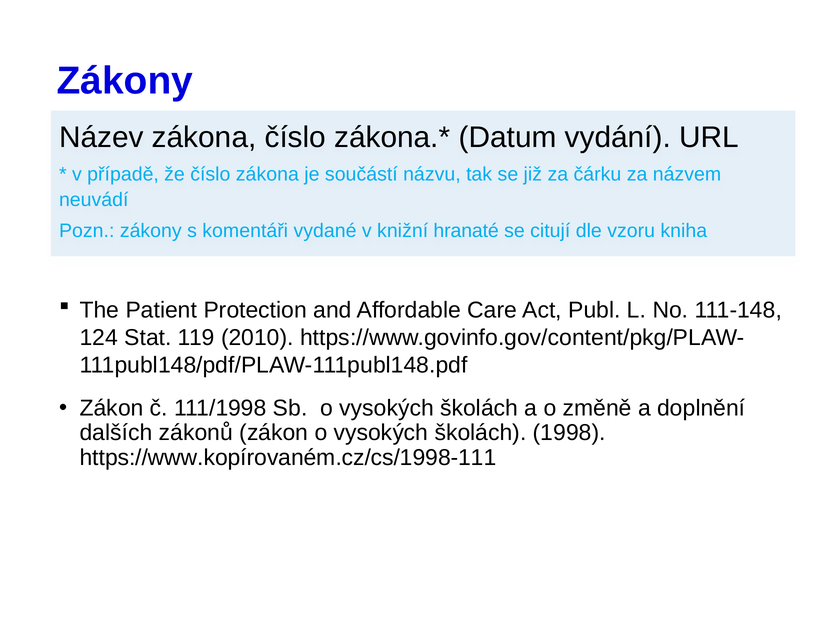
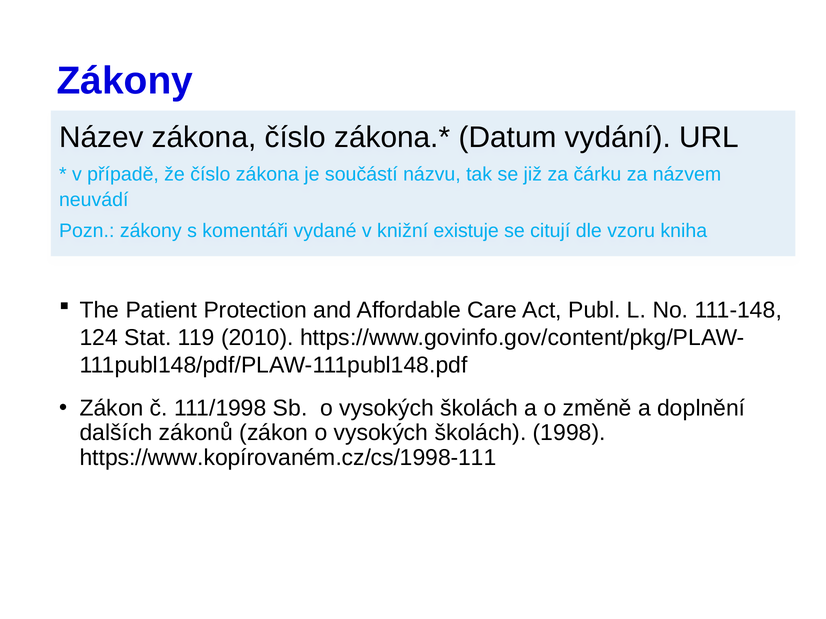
hranaté: hranaté -> existuje (466, 231)
